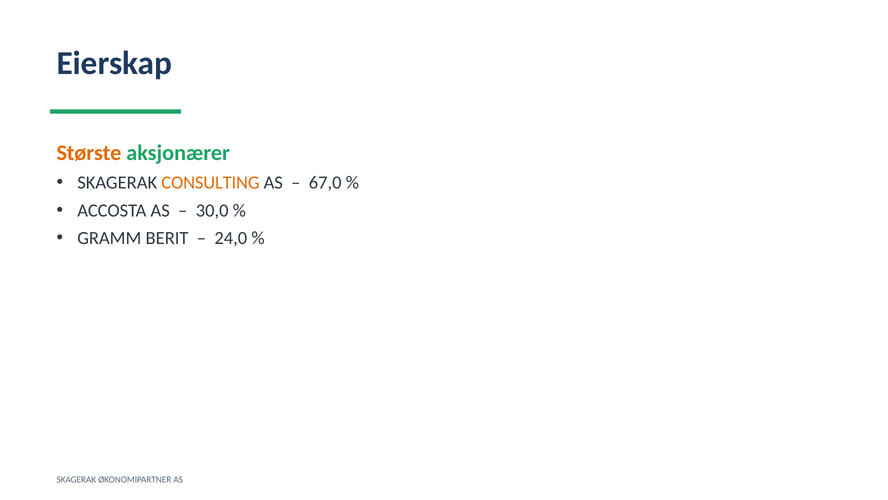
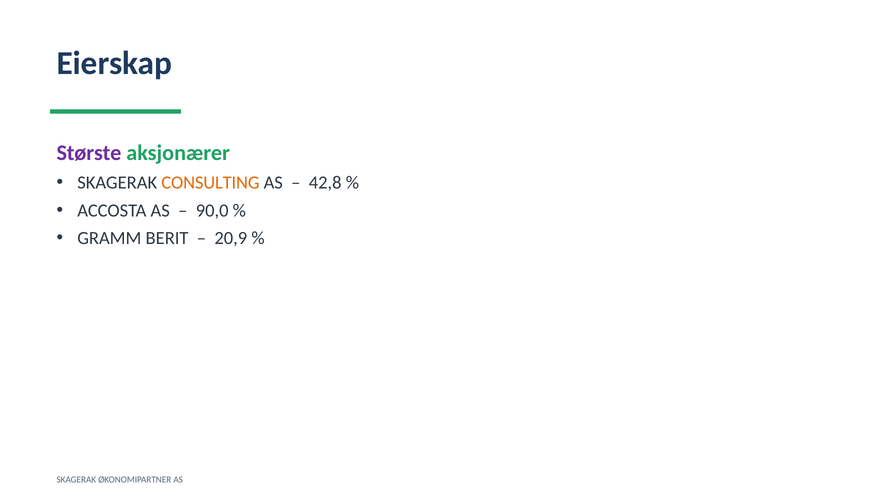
Største colour: orange -> purple (89, 153)
67,0: 67,0 -> 42,8 (325, 183)
30,0: 30,0 -> 90,0 (212, 210)
24,0: 24,0 -> 20,9 (231, 238)
